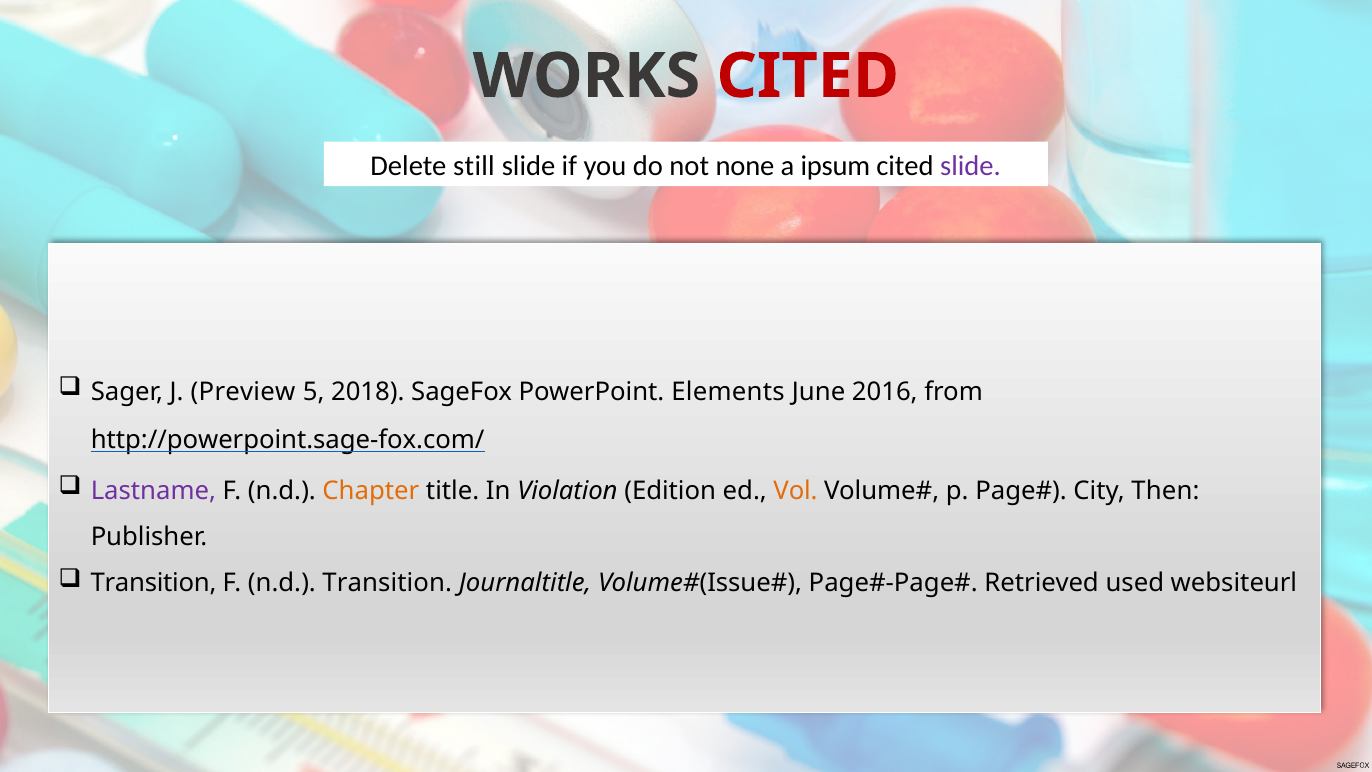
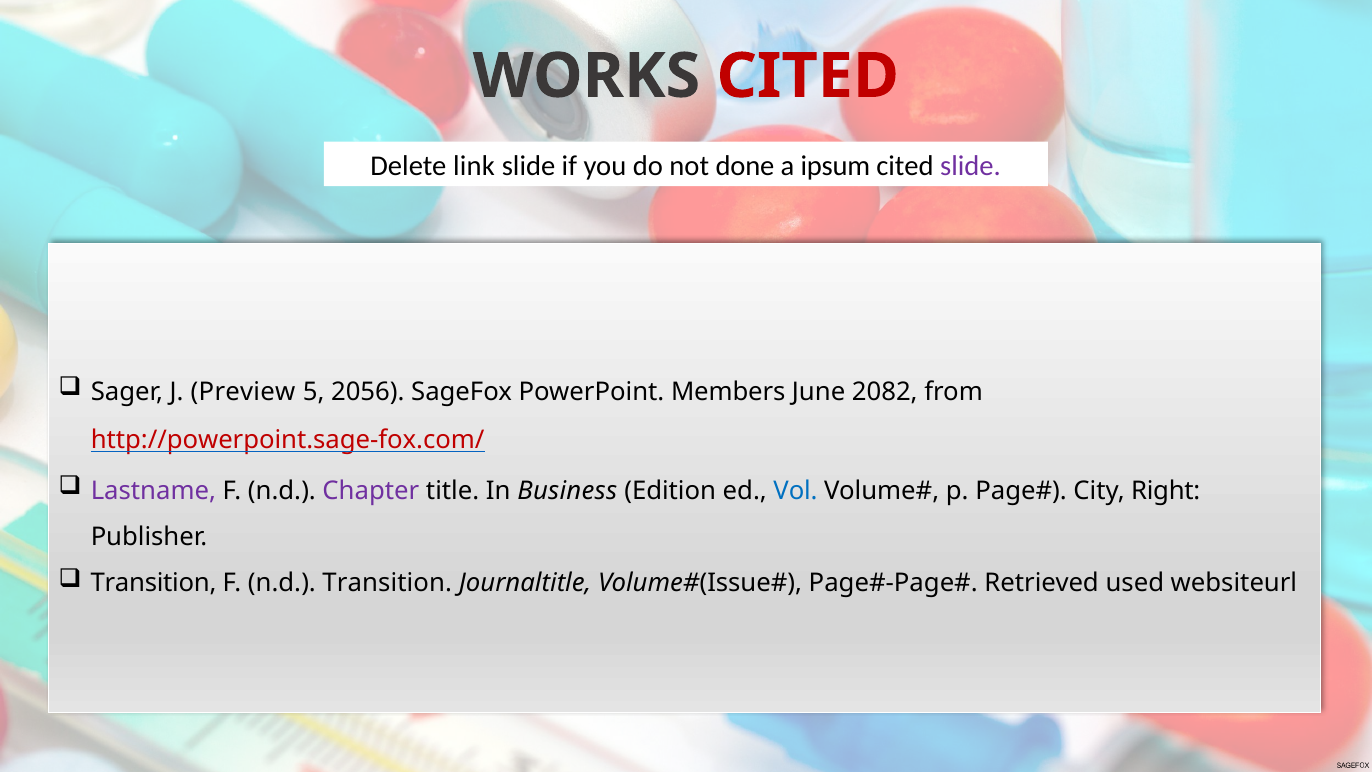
still: still -> link (474, 166)
none: none -> done (745, 166)
2018: 2018 -> 2056 (368, 392)
Elements: Elements -> Members (728, 392)
2016: 2016 -> 2082 (885, 392)
http://powerpoint.sage-fox.com/ colour: black -> red (288, 440)
Chapter colour: orange -> purple (371, 490)
Violation: Violation -> Business (567, 490)
Vol colour: orange -> blue (796, 490)
Then: Then -> Right (1166, 490)
